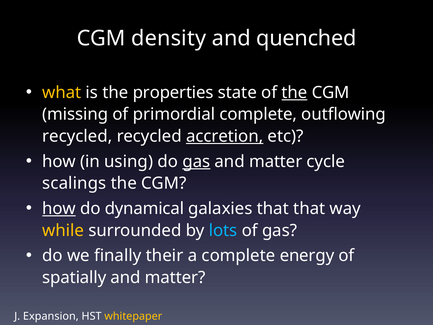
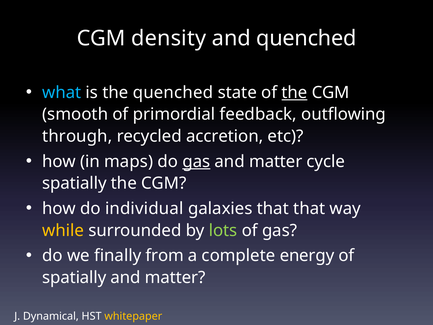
what colour: yellow -> light blue (62, 92)
the properties: properties -> quenched (173, 92)
missing: missing -> smooth (75, 114)
primordial complete: complete -> feedback (258, 114)
recycled: recycled -> through (77, 136)
accretion underline: present -> none (225, 136)
using: using -> maps (129, 161)
scalings: scalings -> spatially (74, 183)
how underline: present -> none (59, 208)
dynamical: dynamical -> individual (144, 208)
lots colour: light blue -> light green (223, 230)
their: their -> from (165, 256)
Expansion: Expansion -> Dynamical (51, 316)
